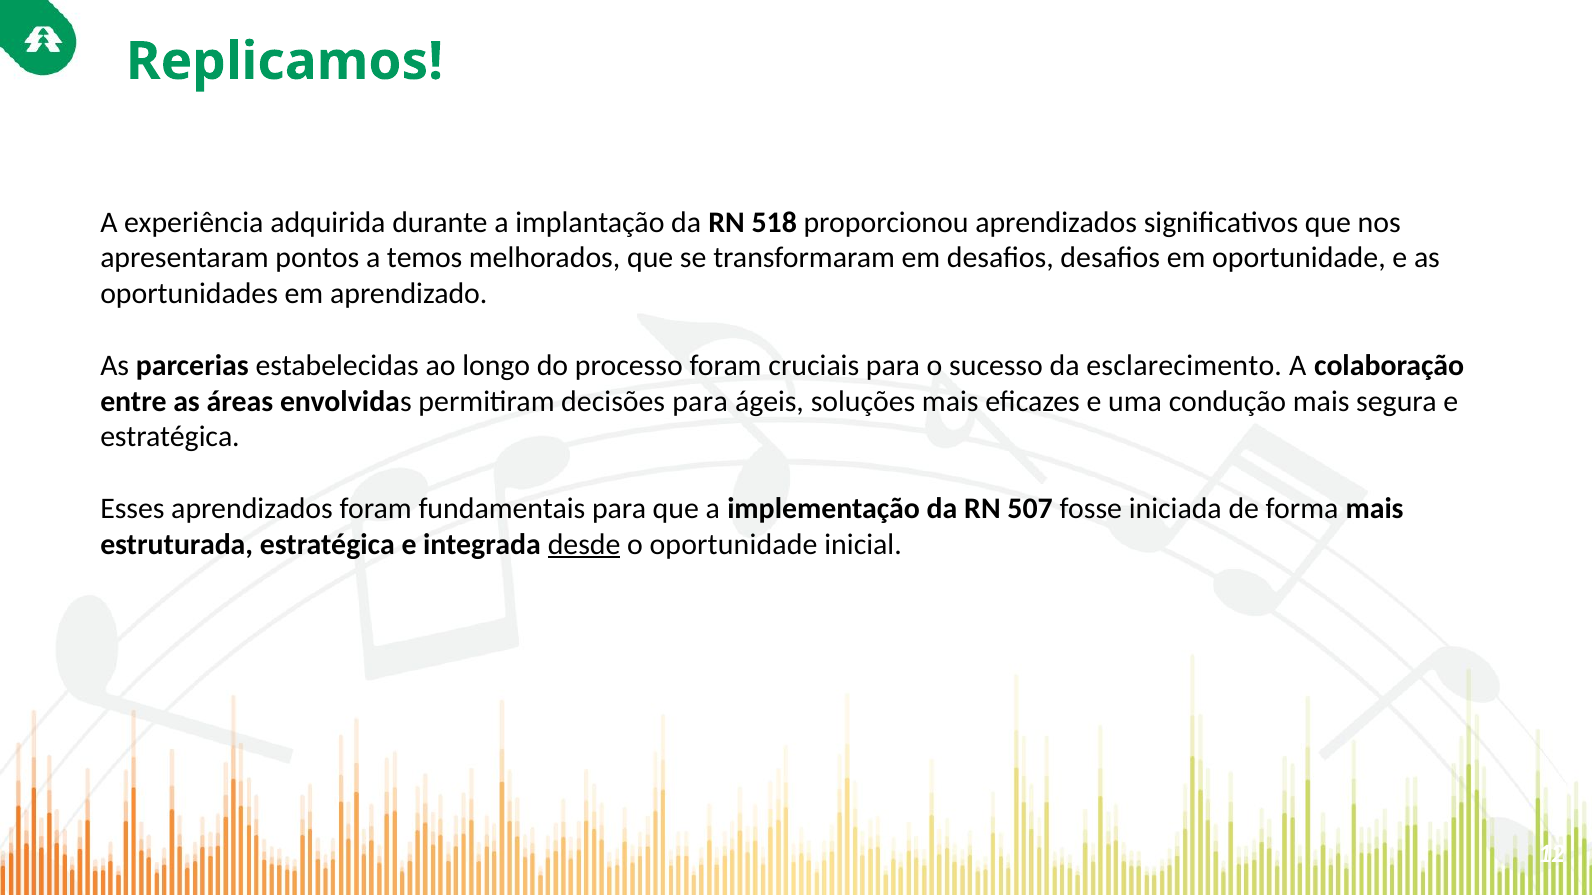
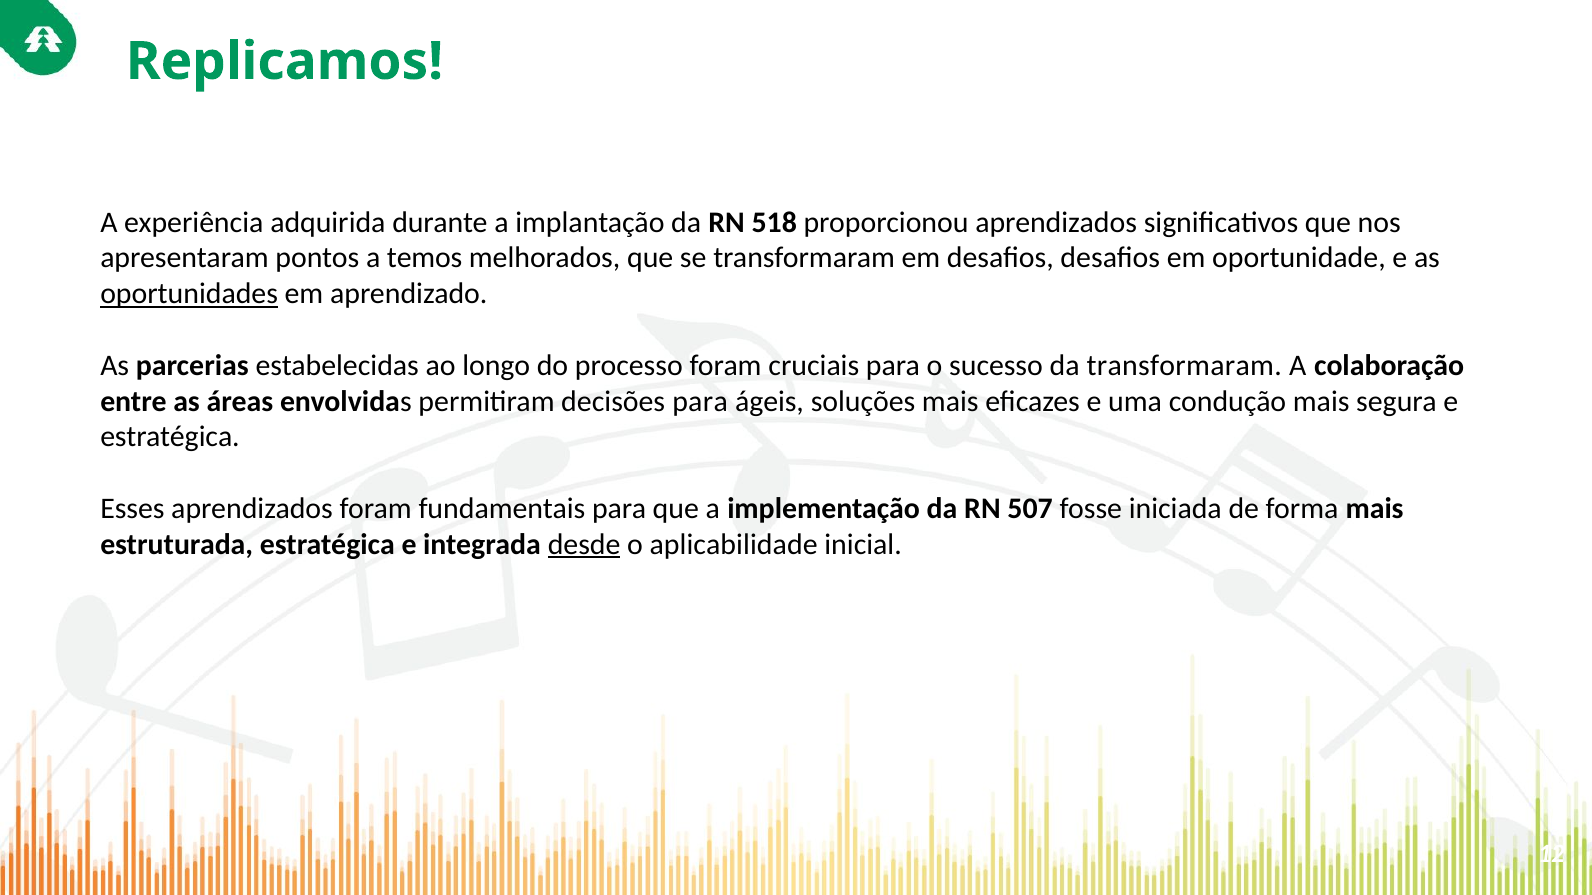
oportunidades underline: none -> present (189, 294)
da esclarecimento: esclarecimento -> transformaram (1184, 366)
o oportunidade: oportunidade -> aplicabilidade (734, 545)
